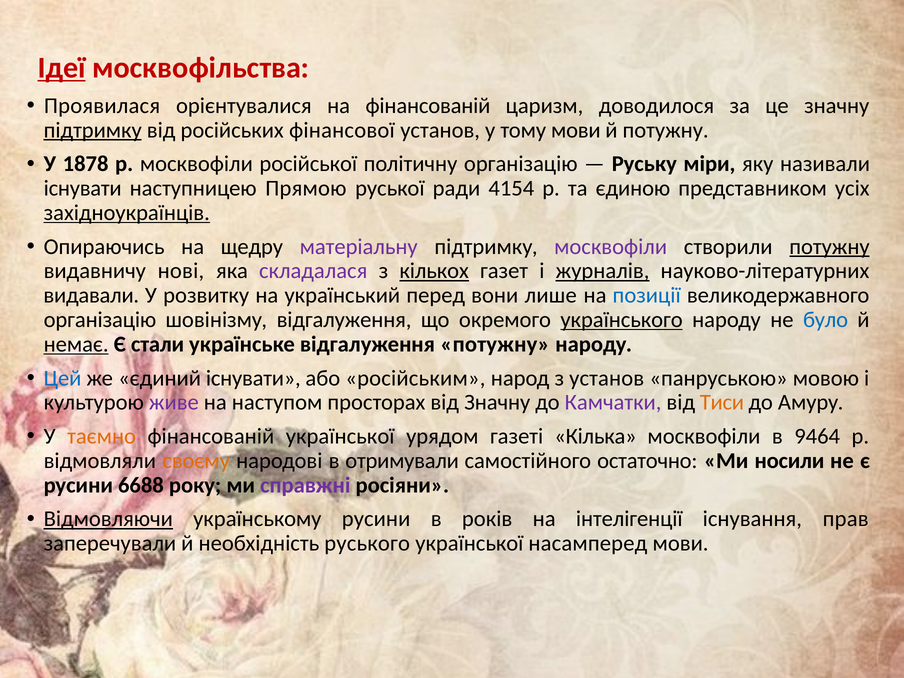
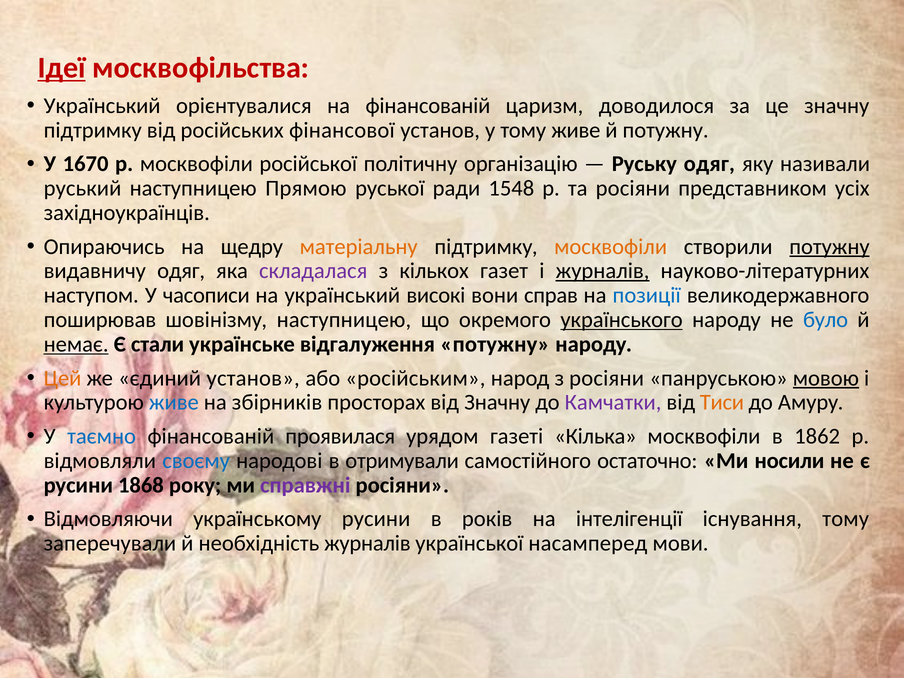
Проявилася: Проявилася -> Український (102, 106)
підтримку underline: present -> none (93, 130)
тому мови: мови -> живе (576, 130)
1878: 1878 -> 1670 (86, 164)
Руську міри: міри -> одяг (709, 164)
існувати: існувати -> руський (83, 188)
4154: 4154 -> 1548 (511, 188)
та єдиною: єдиною -> росіяни (633, 188)
західноукраїнців underline: present -> none (127, 213)
матеріальну colour: purple -> orange (359, 247)
москвофіли colour: purple -> orange (611, 247)
видавничу нові: нові -> одяг (181, 271)
кількох underline: present -> none (434, 271)
видавали: видавали -> наступом (91, 295)
розвитку: розвитку -> часописи (206, 295)
перед: перед -> високі (436, 295)
лише: лише -> справ (551, 295)
організацію: організацію -> поширював (100, 320)
шовінізму відгалуження: відгалуження -> наступницею (344, 320)
Цей colour: blue -> orange (63, 378)
єдиний існувати: існувати -> установ (253, 378)
з установ: установ -> росіяни (607, 378)
мовою underline: none -> present (826, 378)
живе colour: purple -> blue (174, 403)
наступом: наступом -> збірників (277, 403)
таємно colour: orange -> blue (102, 436)
фінансованій української: української -> проявилася (340, 436)
9464: 9464 -> 1862 (817, 436)
своєму colour: orange -> blue (196, 461)
6688: 6688 -> 1868 (141, 485)
Відмовляючи underline: present -> none (108, 519)
існування прав: прав -> тому (846, 519)
необхідність руського: руського -> журналів (367, 543)
